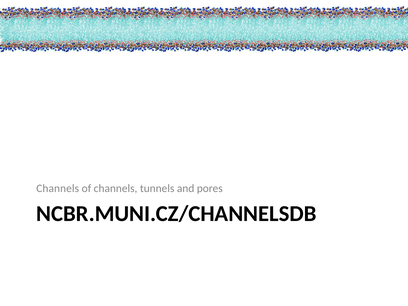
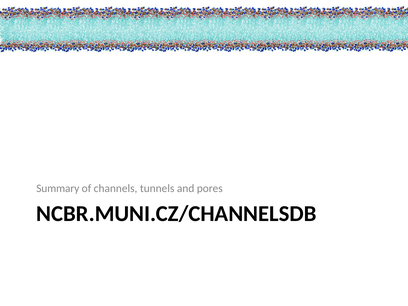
Channels: Channels -> Summary (58, 189)
